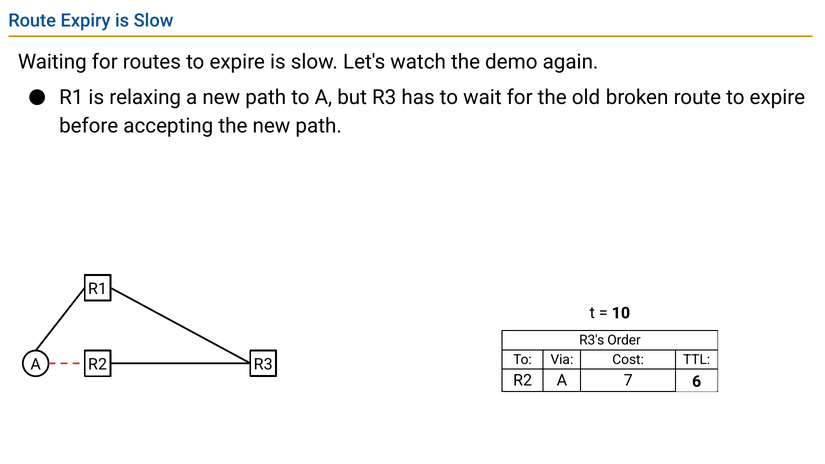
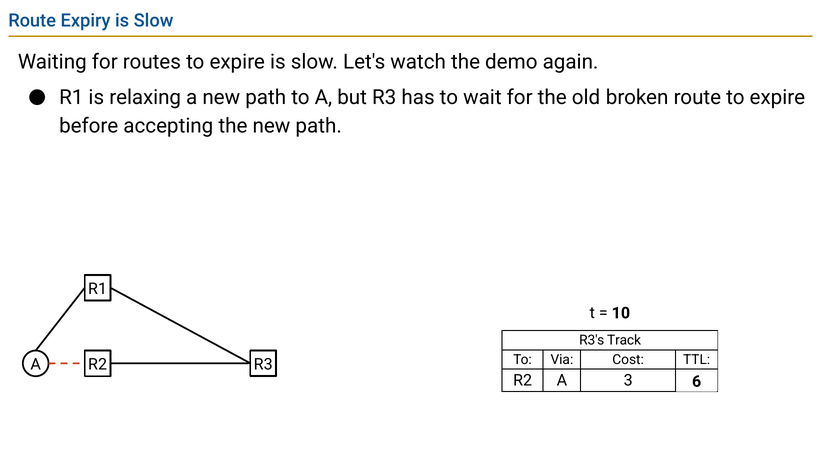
Order: Order -> Track (624, 340)
A 7: 7 -> 3 (628, 381)
